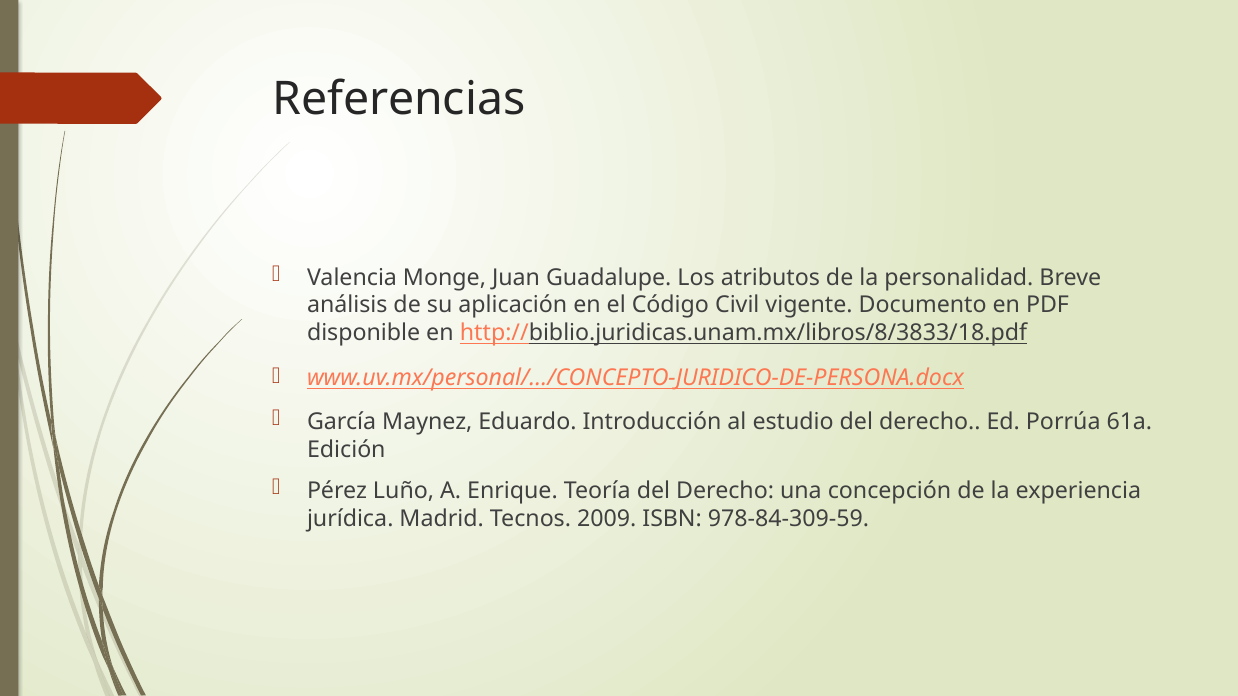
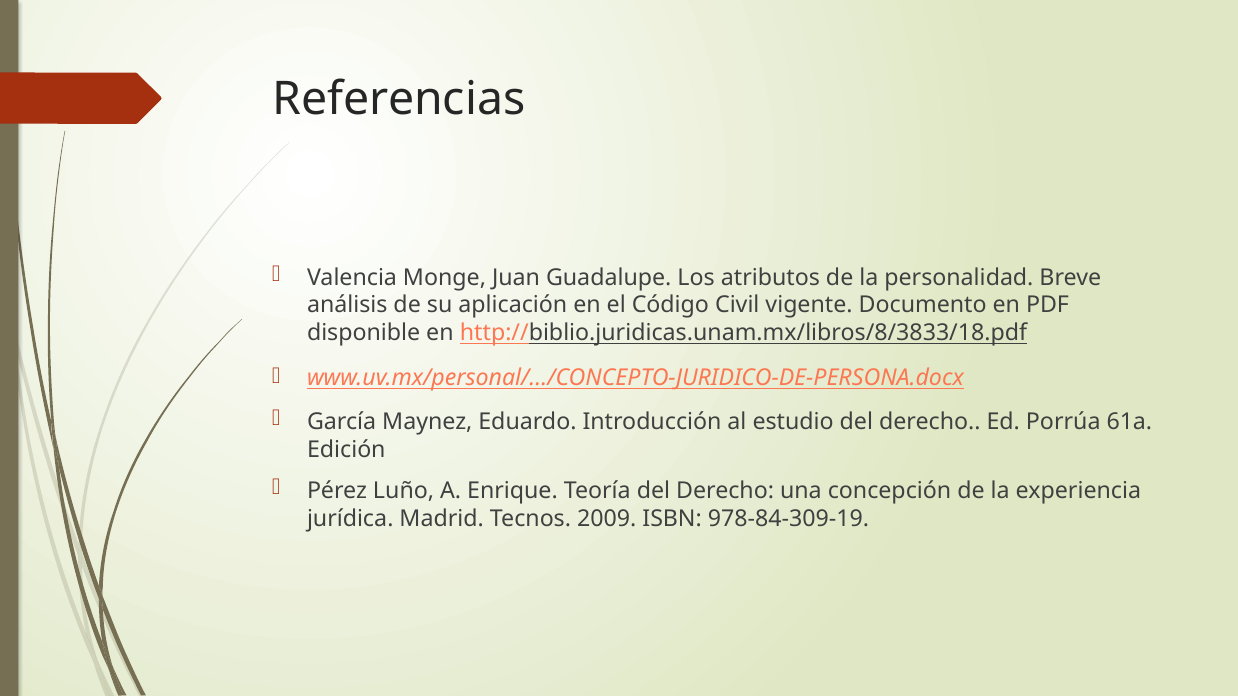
978-84-309-59: 978-84-309-59 -> 978-84-309-19 (789, 519)
